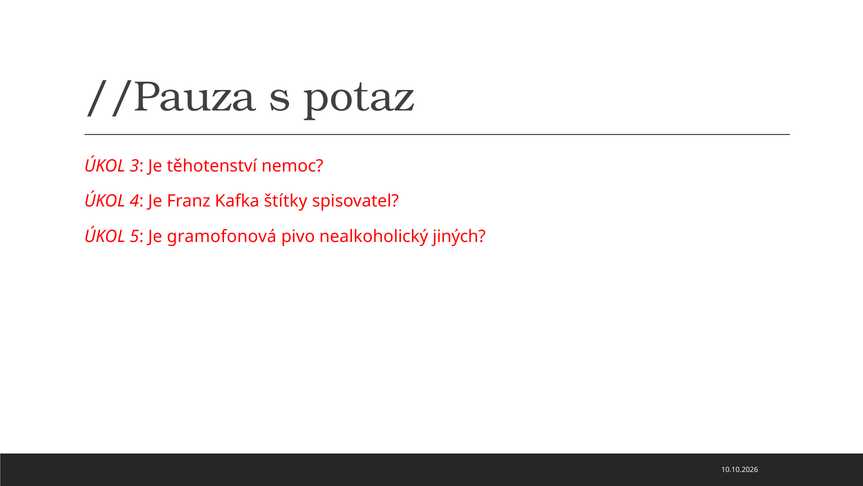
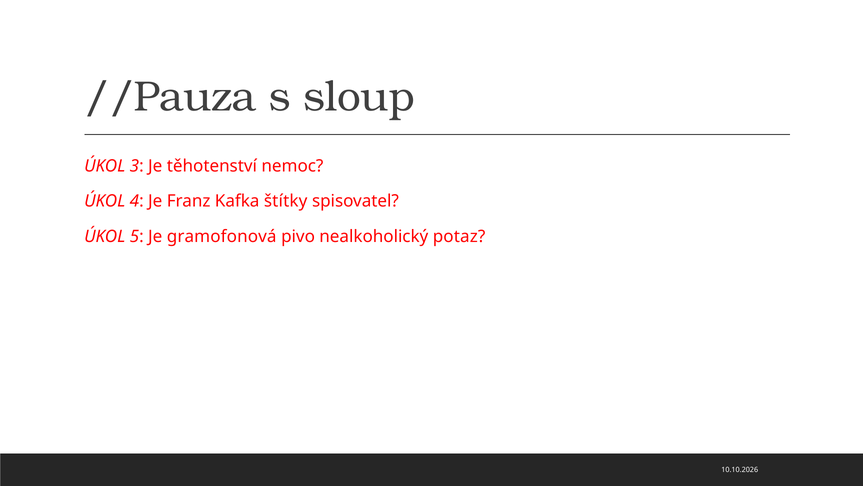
potaz: potaz -> sloup (359, 97)
jiných: jiných -> potaz (459, 236)
